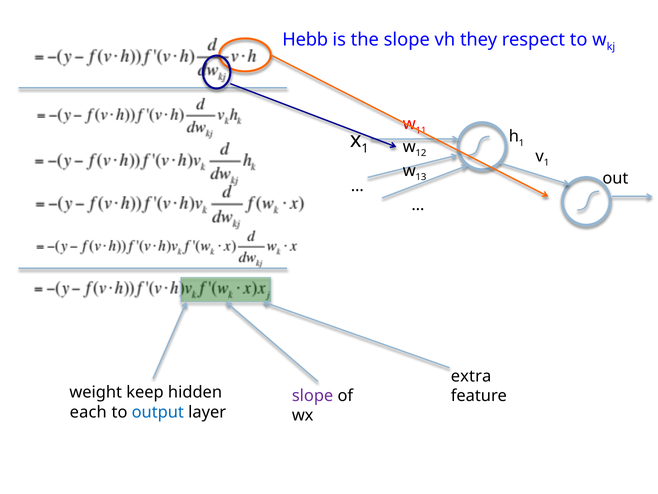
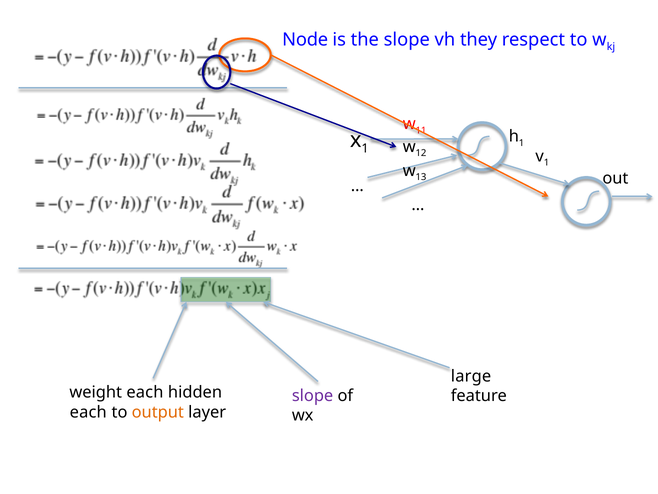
Hebb: Hebb -> Node (305, 39)
extra: extra -> large (471, 376)
weight keep: keep -> each (145, 392)
output colour: blue -> orange (158, 412)
